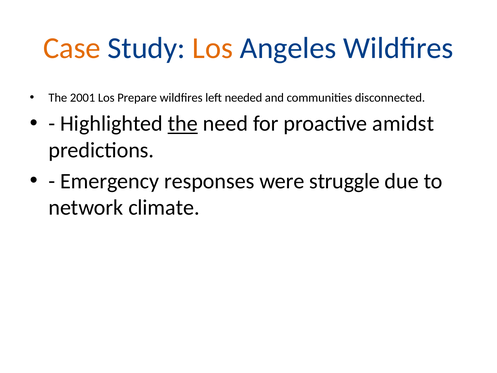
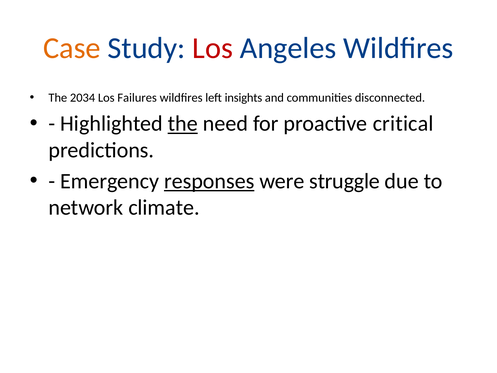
Los colour: orange -> red (213, 48)
2001: 2001 -> 2034 (83, 98)
Prepare: Prepare -> Failures (137, 98)
needed: needed -> insights (243, 98)
amidst: amidst -> critical (403, 124)
responses underline: none -> present (209, 181)
